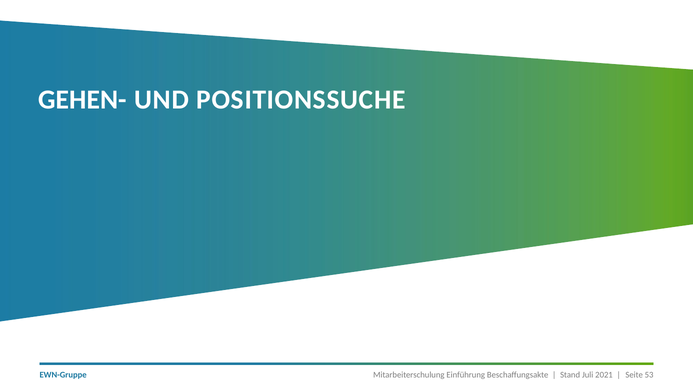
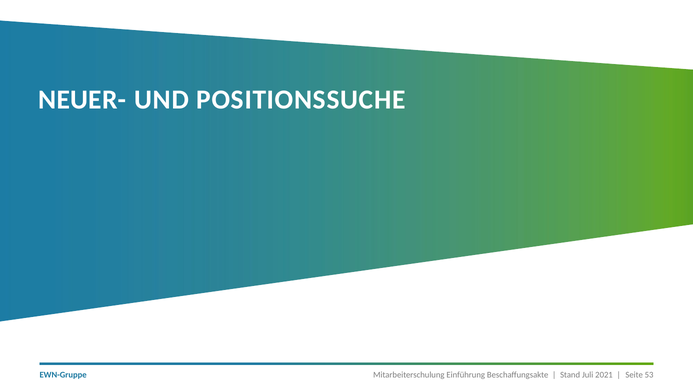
GEHEN-: GEHEN- -> NEUER- (82, 100)
